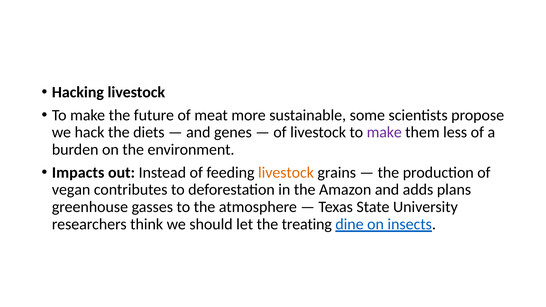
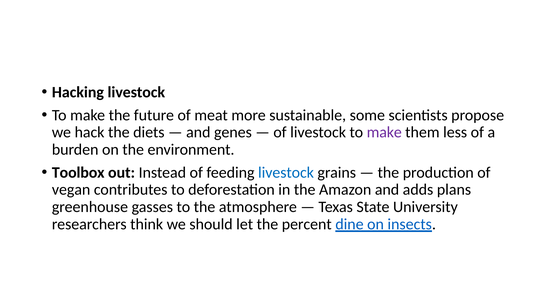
Impacts: Impacts -> Toolbox (78, 173)
livestock colour: orange -> blue (286, 173)
treating: treating -> percent (307, 224)
